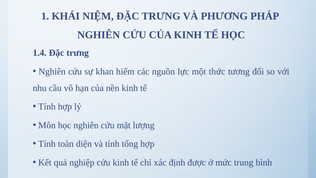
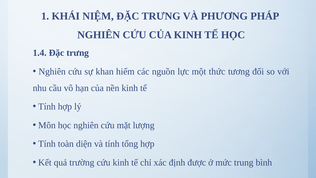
nghiệp: nghiệp -> trường (82, 162)
